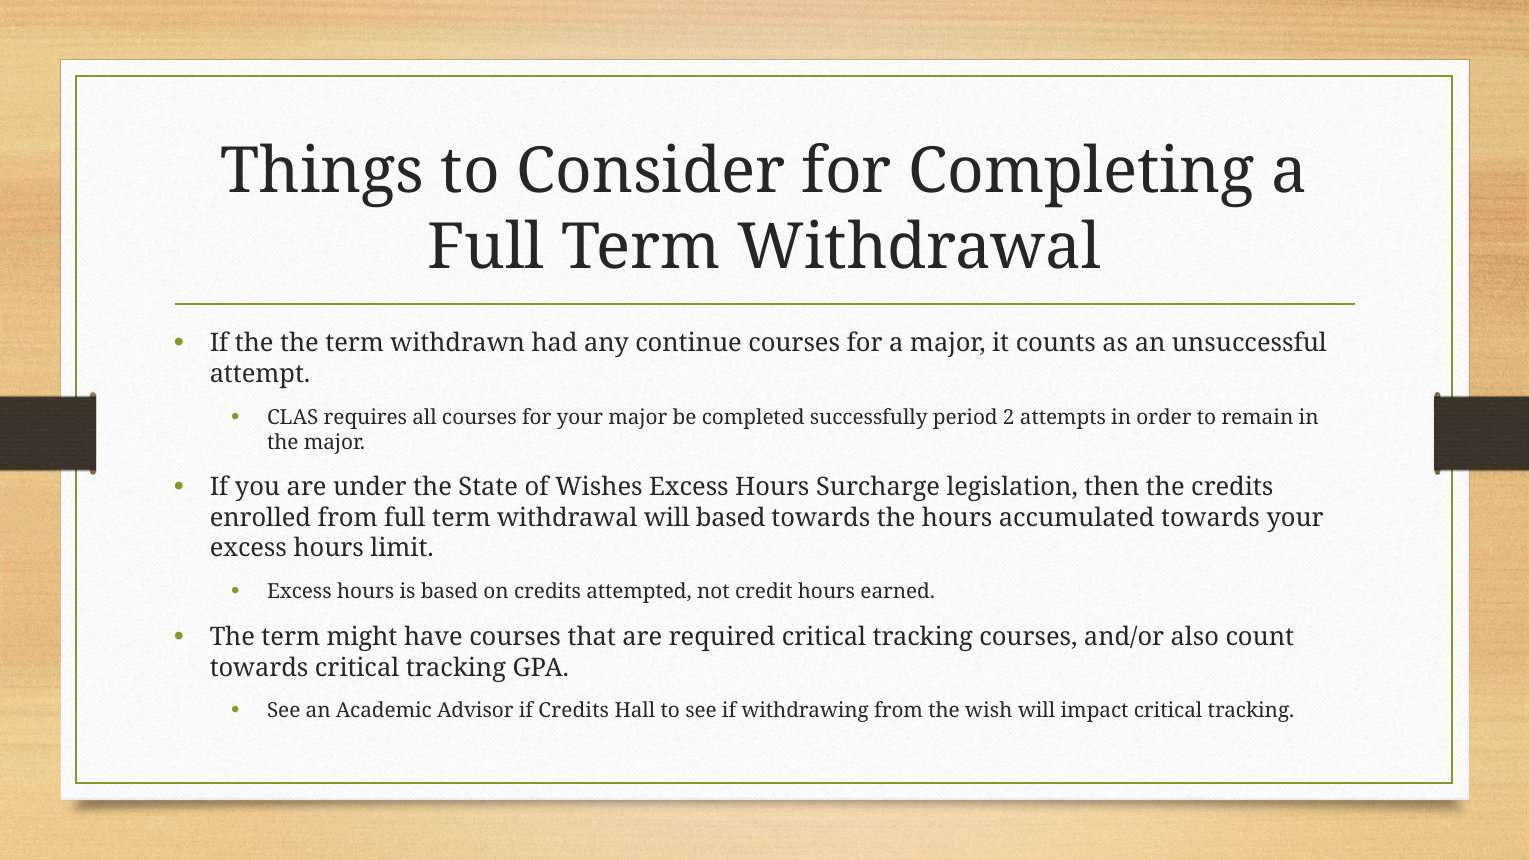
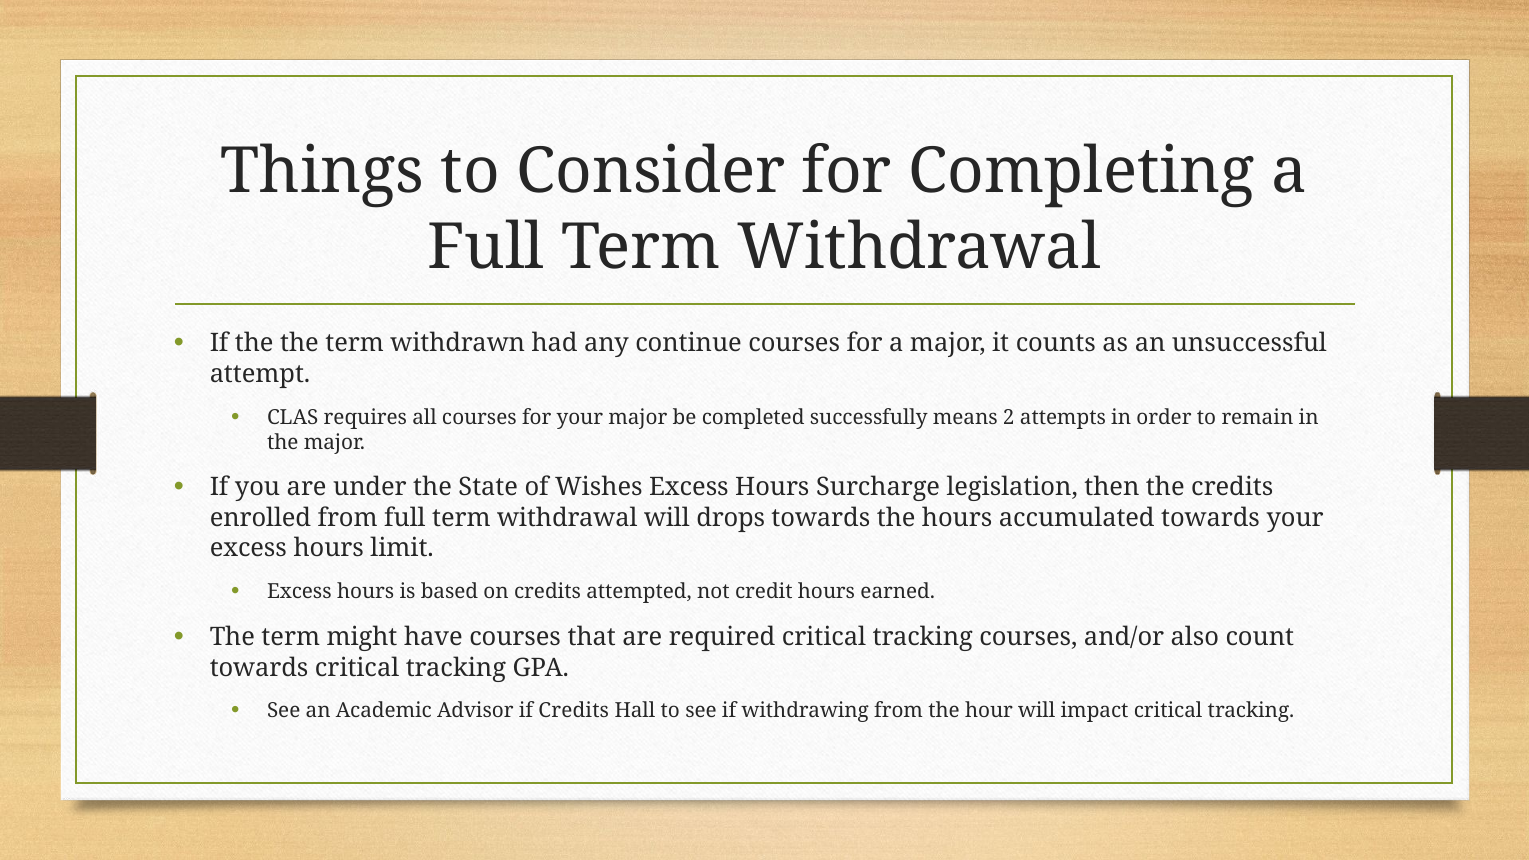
period: period -> means (965, 417)
will based: based -> drops (731, 518)
wish: wish -> hour (989, 711)
